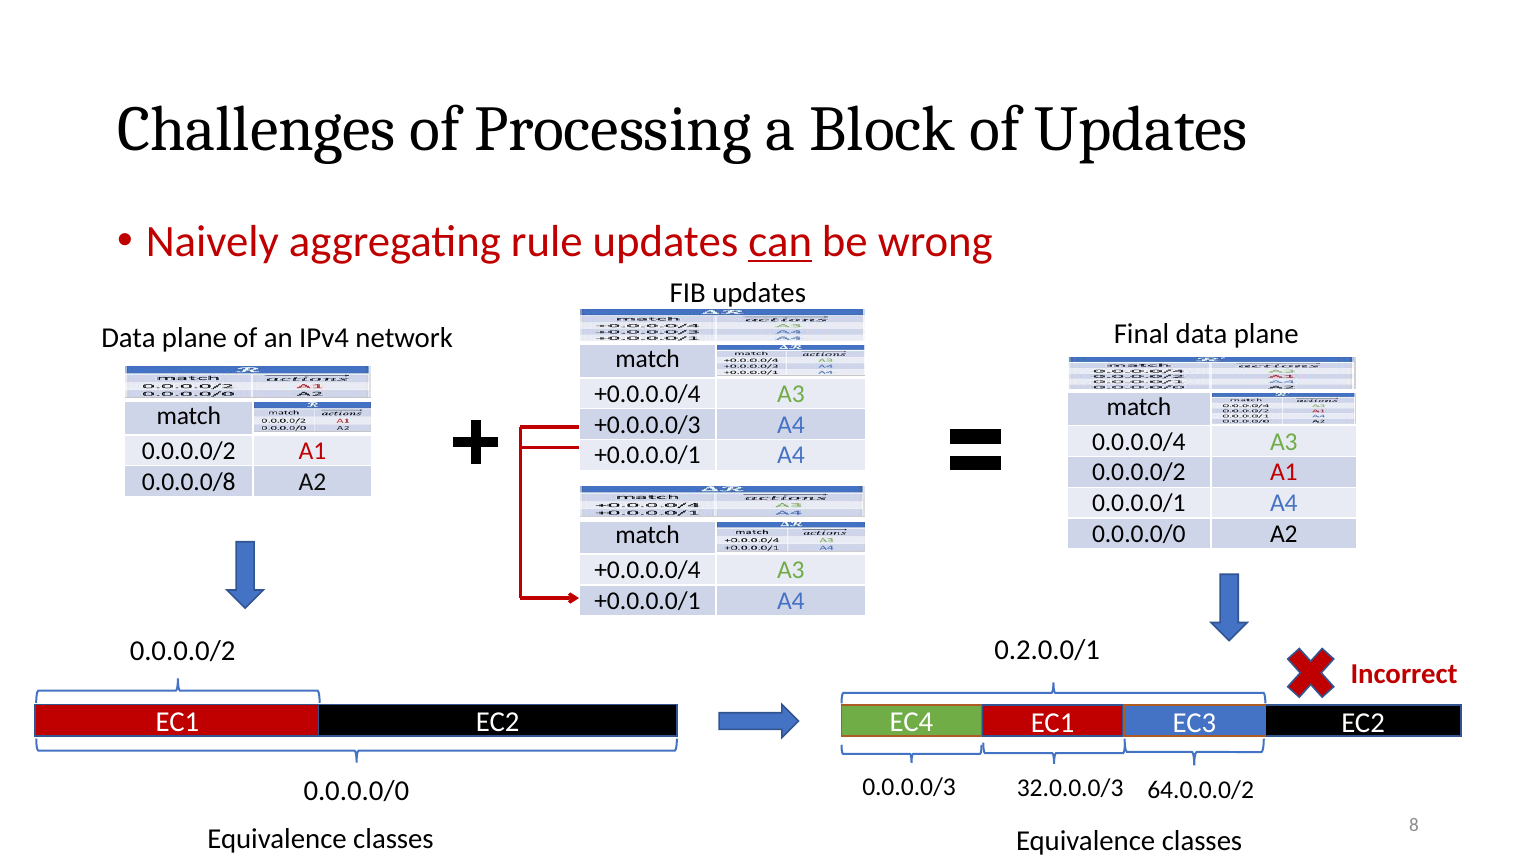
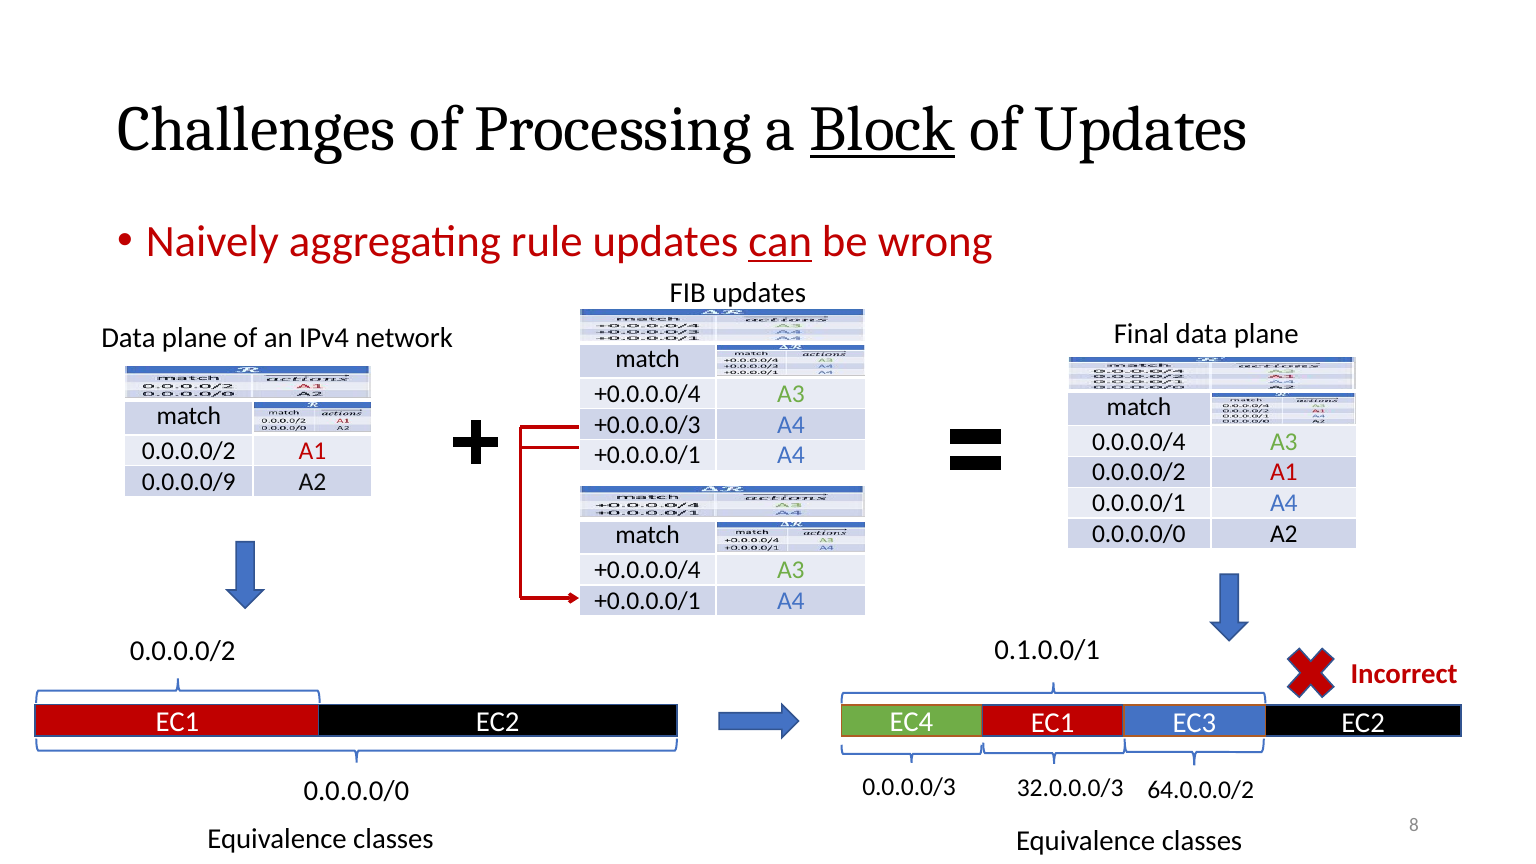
Block underline: none -> present (883, 129)
0.0.0.0/8: 0.0.0.0/8 -> 0.0.0.0/9 (189, 482)
0.2.0.0/1: 0.2.0.0/1 -> 0.1.0.0/1 (1047, 650)
